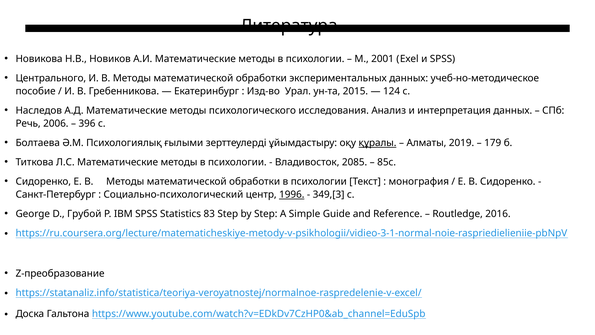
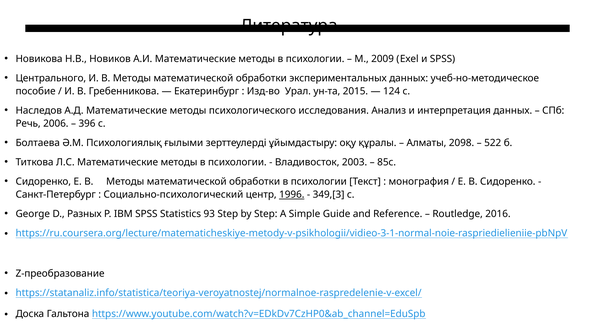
2001: 2001 -> 2009 (383, 59)
құралы underline: present -> none (378, 143)
2019: 2019 -> 2098 (462, 143)
179: 179 -> 522 (493, 143)
2085: 2085 -> 2003 (355, 162)
Грубой: Грубой -> Разных (84, 214)
83: 83 -> 93 (209, 214)
